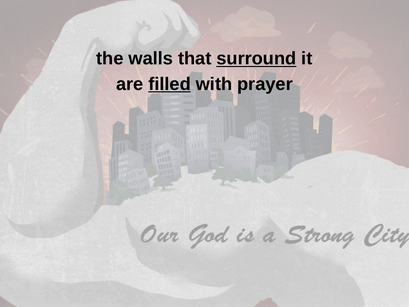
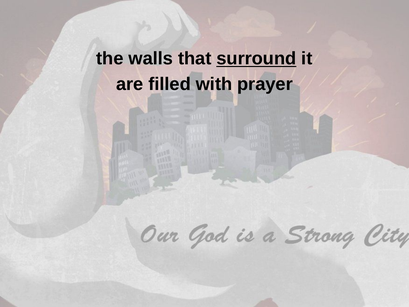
filled underline: present -> none (170, 84)
